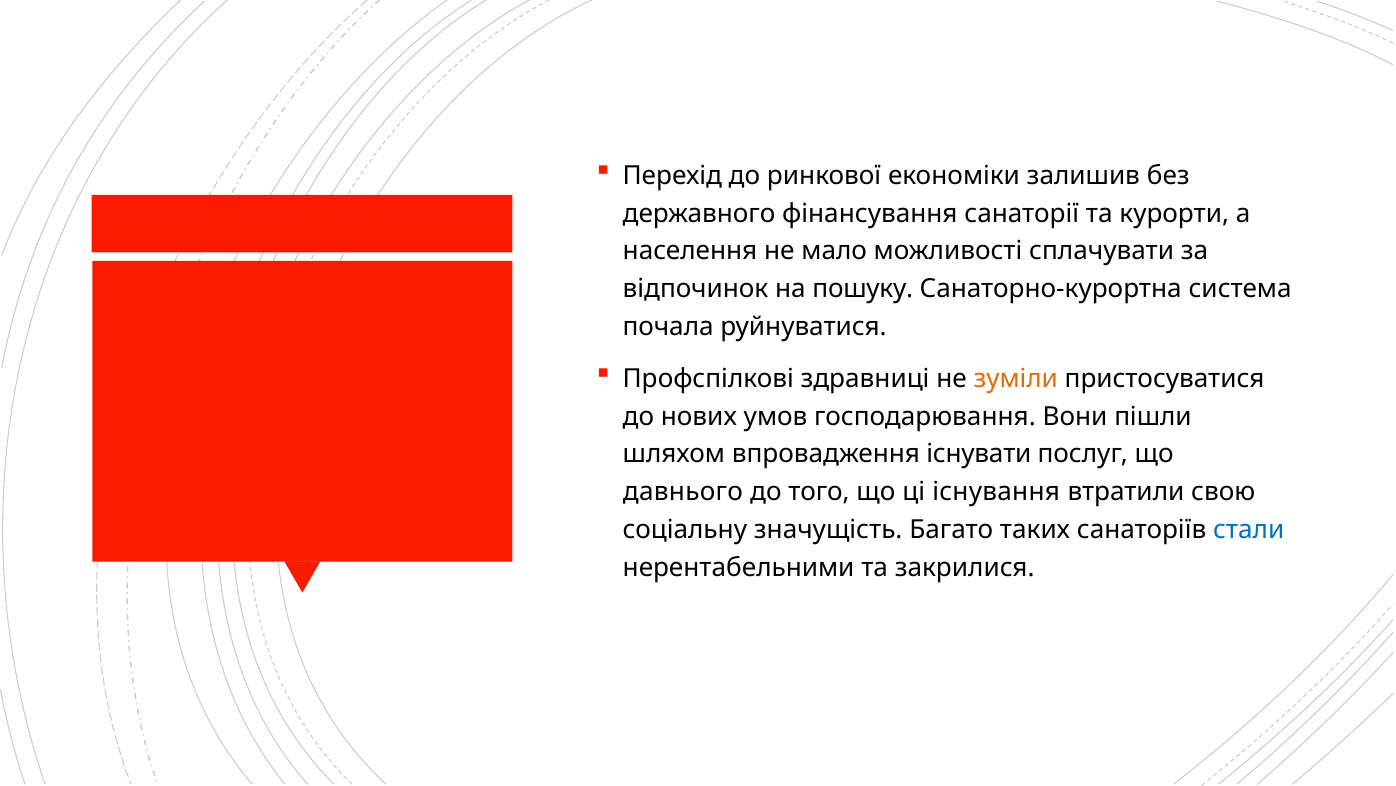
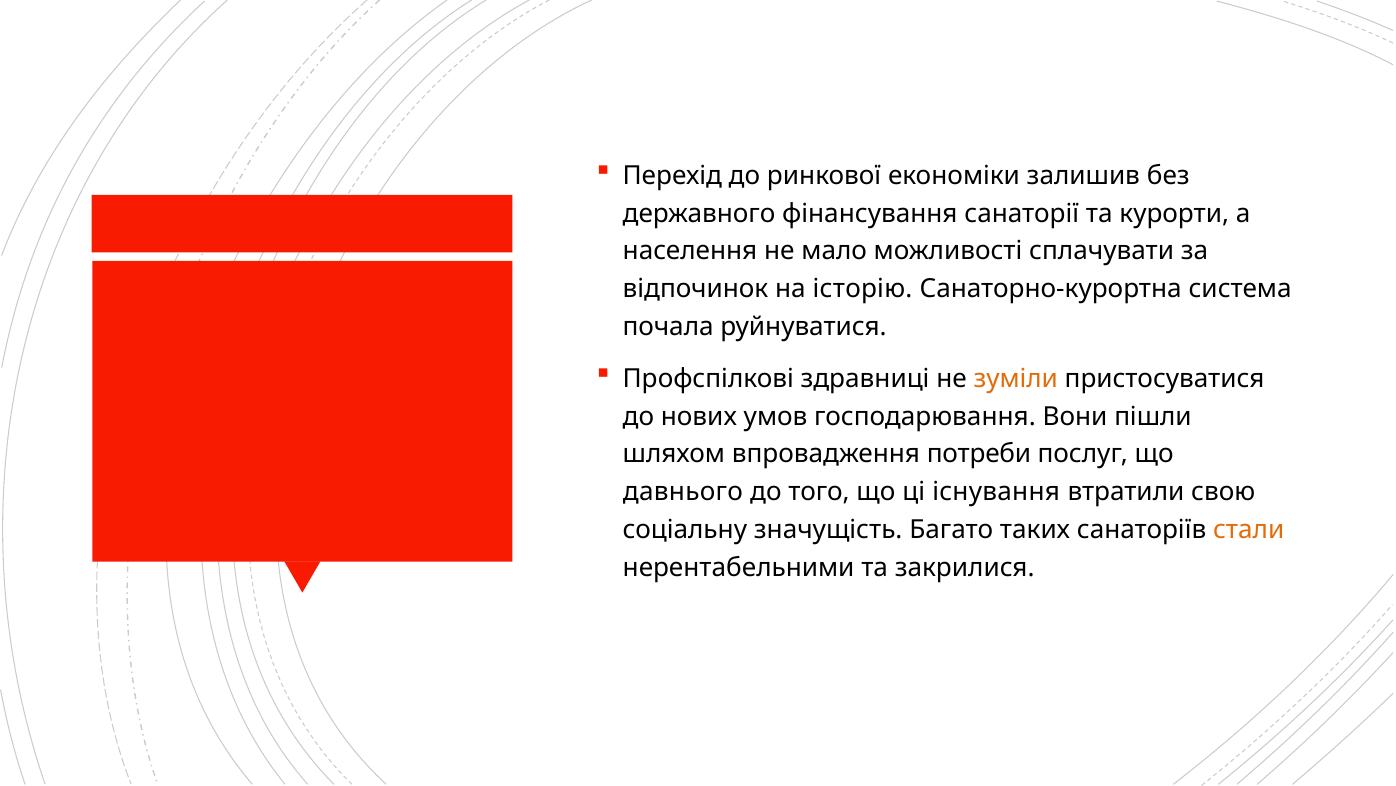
пошуку: пошуку -> історію (863, 289)
існувати: існувати -> потреби (979, 454)
стали colour: blue -> orange (1249, 529)
